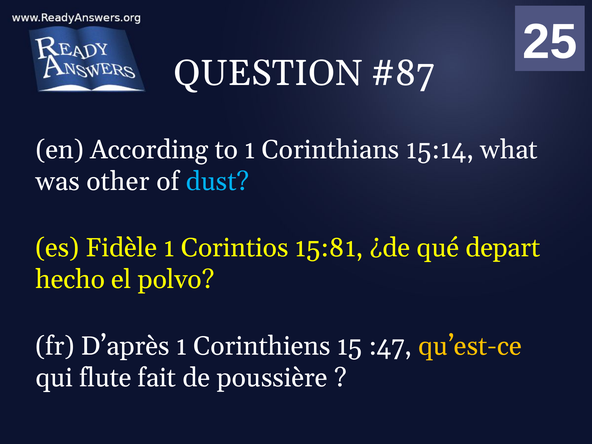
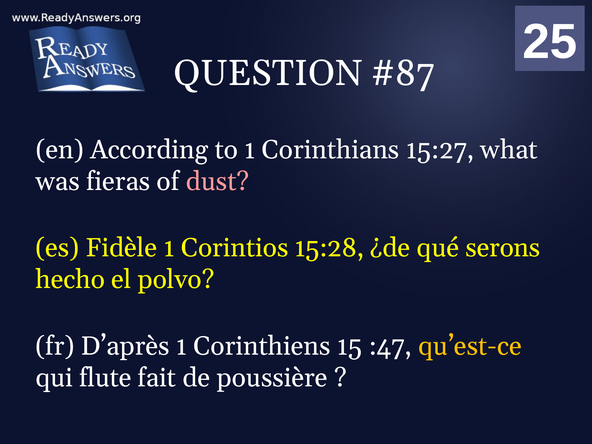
15:14: 15:14 -> 15:27 (440, 150)
other: other -> fieras (118, 181)
dust colour: light blue -> pink (217, 181)
15:81: 15:81 -> 15:28 (329, 248)
depart: depart -> serons (503, 248)
